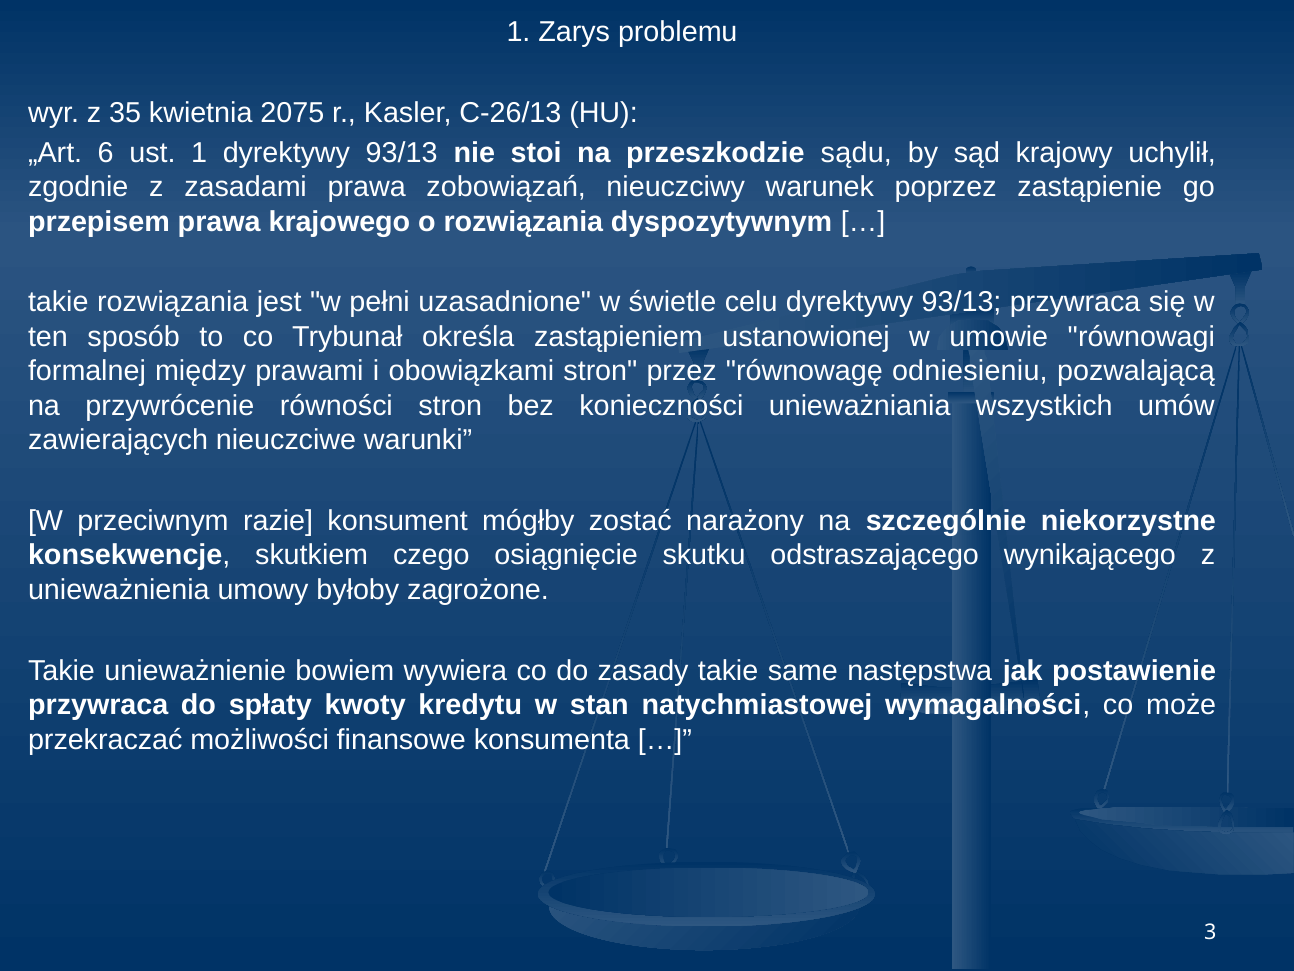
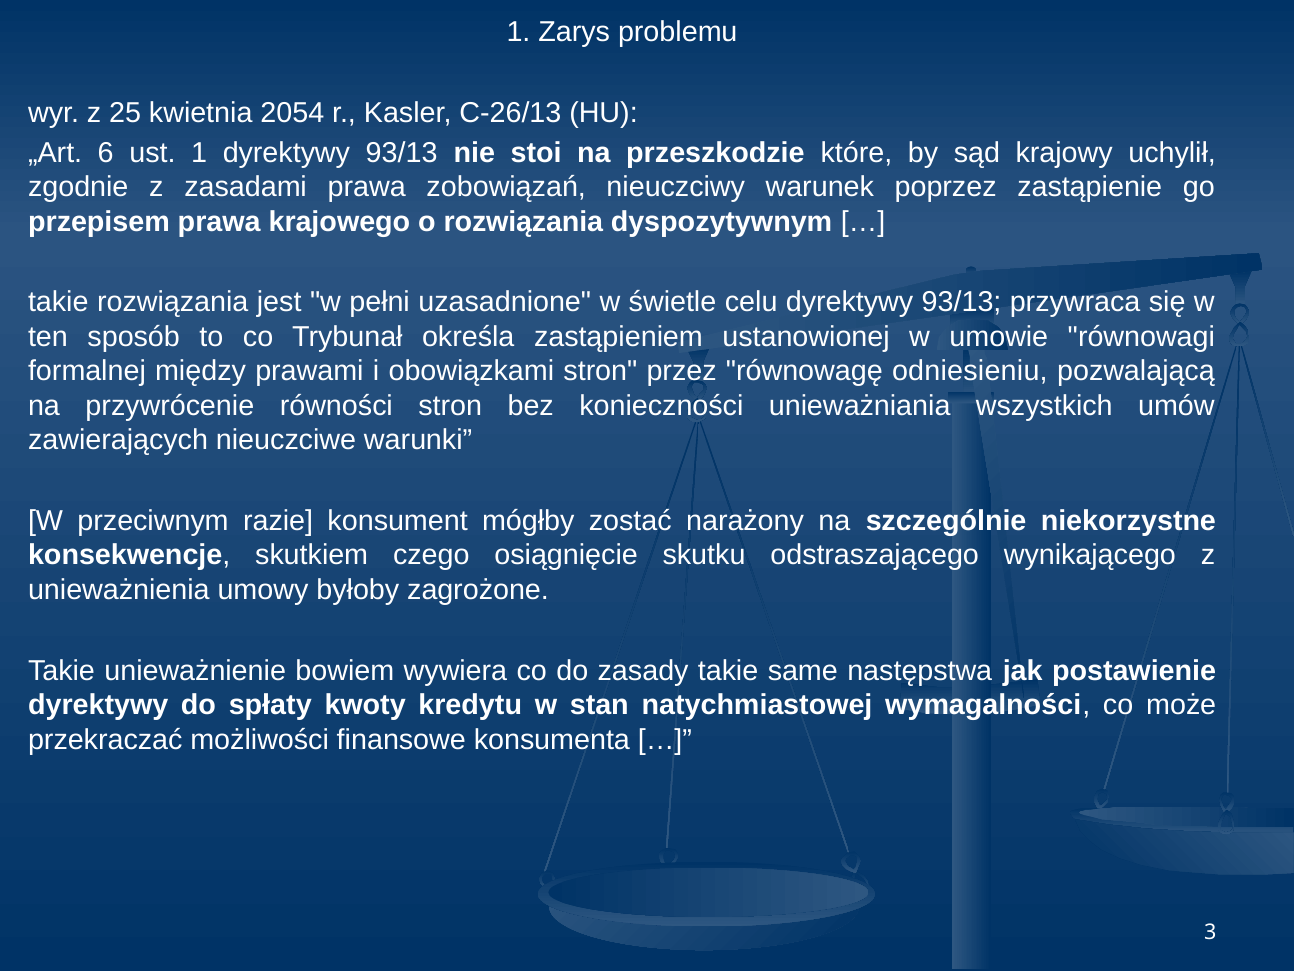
35: 35 -> 25 (125, 113)
2075: 2075 -> 2054 (292, 113)
sądu: sądu -> które (856, 153)
przywraca: przywraca -> dyrektywy (98, 705)
